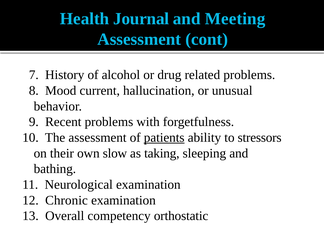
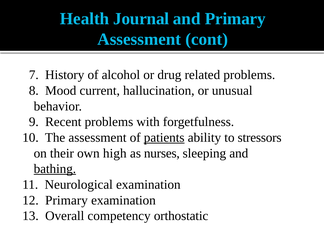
and Meeting: Meeting -> Primary (235, 19)
slow: slow -> high (115, 153)
taking: taking -> nurses (162, 153)
bathing underline: none -> present (55, 169)
12 Chronic: Chronic -> Primary (66, 200)
